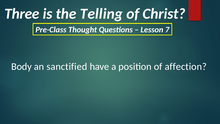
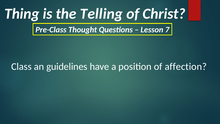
Three: Three -> Thing (22, 14)
Body: Body -> Class (21, 66)
sanctified: sanctified -> guidelines (67, 66)
